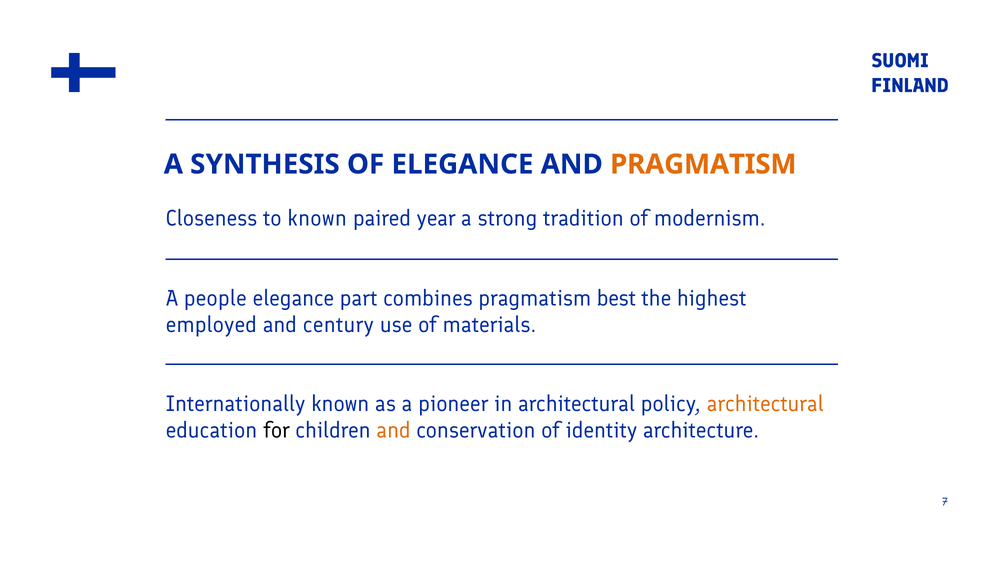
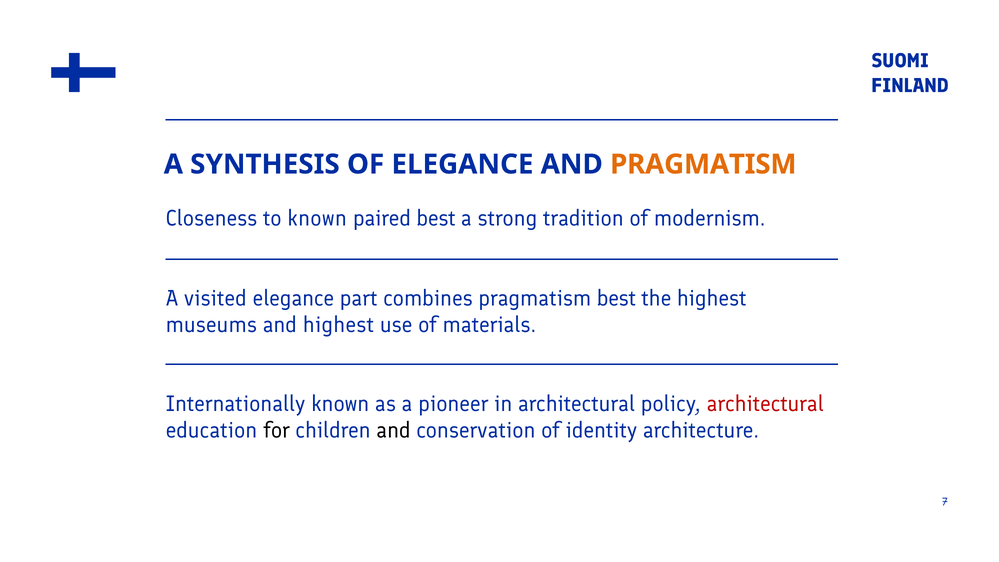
paired year: year -> best (436, 218)
people: people -> visited (215, 298)
employed: employed -> museums (211, 325)
and century: century -> highest (338, 325)
architectural colour: orange -> red (765, 404)
and colour: orange -> black (394, 430)
